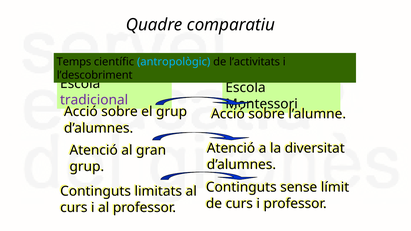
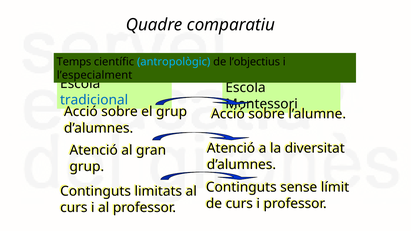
l’activitats: l’activitats -> l’objectius (255, 62)
l’descobriment: l’descobriment -> l’especialment (95, 75)
tradicional colour: purple -> blue (94, 100)
